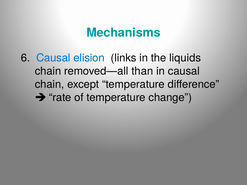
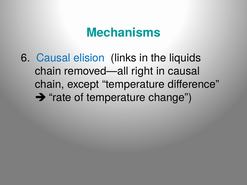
than: than -> right (142, 71)
